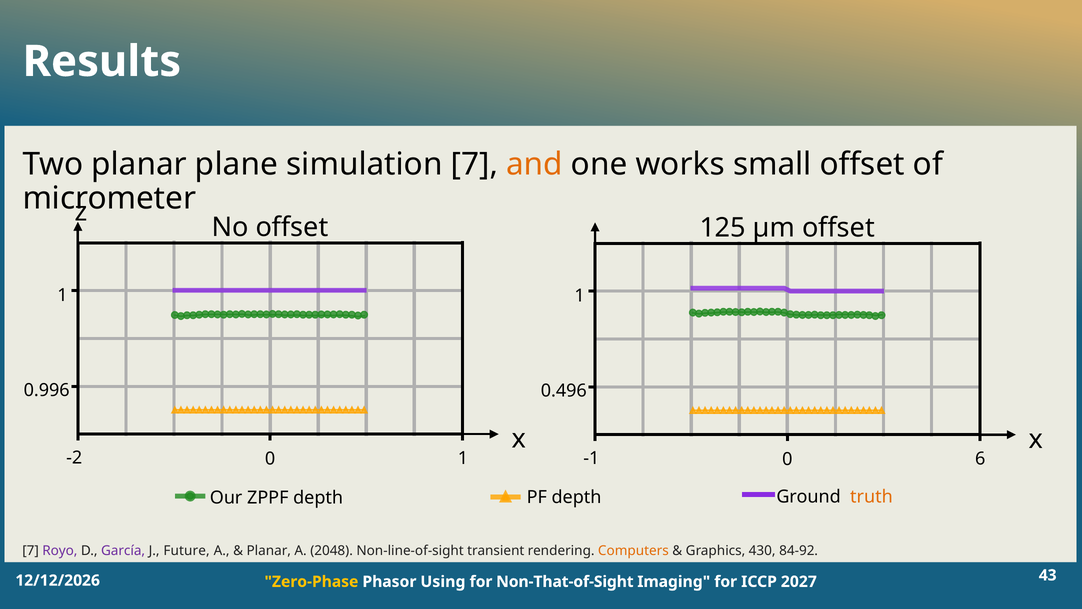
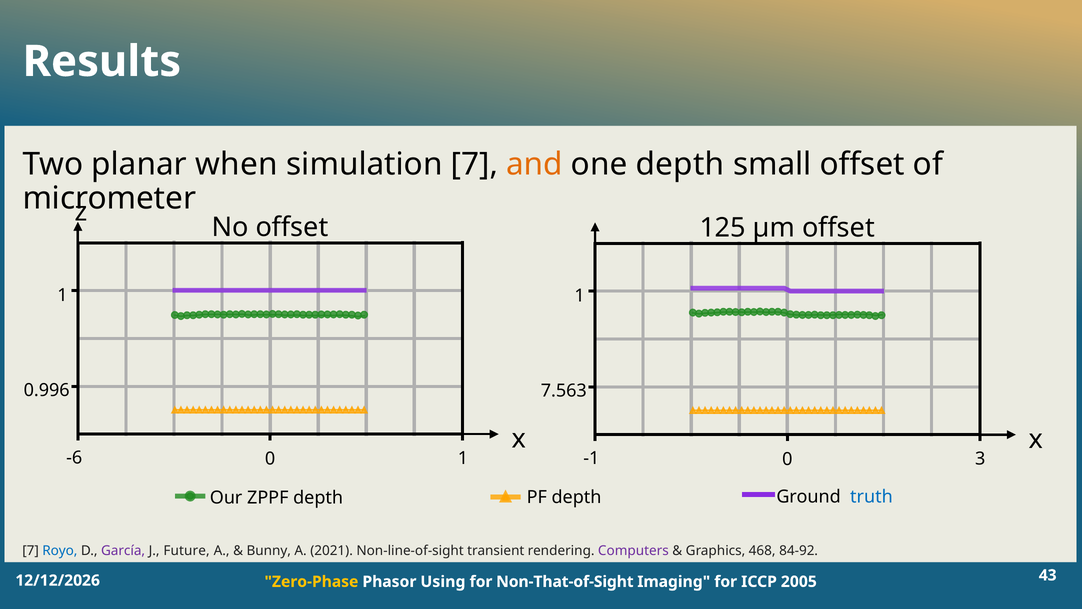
plane: plane -> when (236, 164)
one works: works -> depth (680, 164)
0.496: 0.496 -> 7.563 (564, 391)
-2: -2 -> -6 (74, 458)
6: 6 -> 3 (980, 459)
truth colour: orange -> blue (871, 497)
Royo colour: purple -> blue (60, 550)
Planar: Planar -> Bunny (269, 550)
2048: 2048 -> 2021 (332, 550)
Computers colour: orange -> purple (633, 550)
430: 430 -> 468 (762, 550)
2027: 2027 -> 2005 (799, 581)
